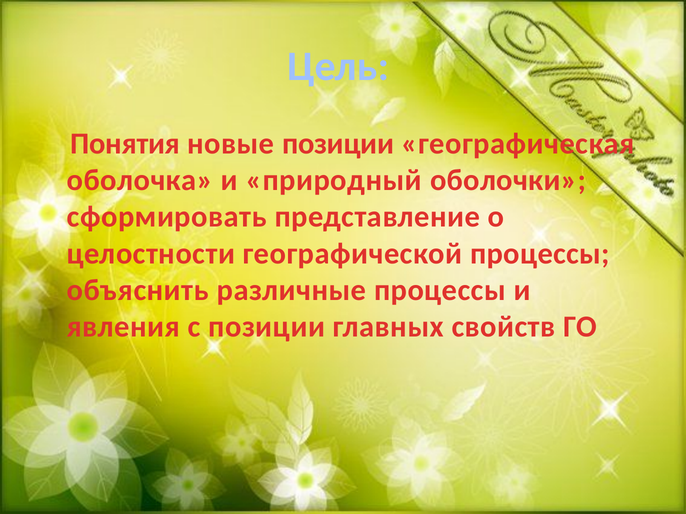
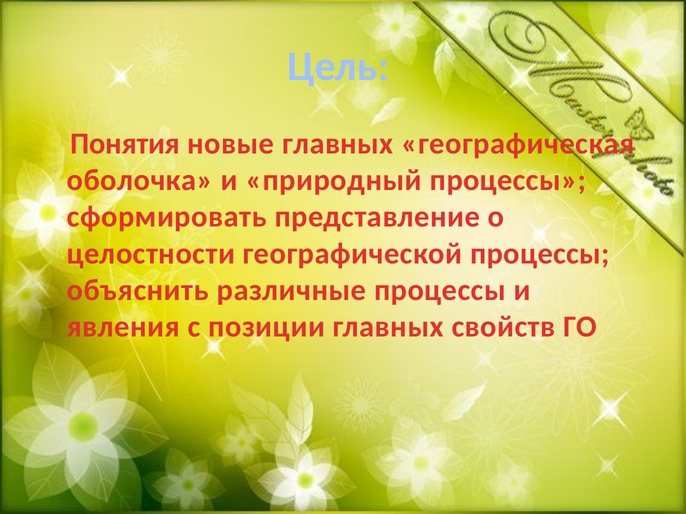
новые позиции: позиции -> главных (338, 144)
природный оболочки: оболочки -> процессы (508, 181)
